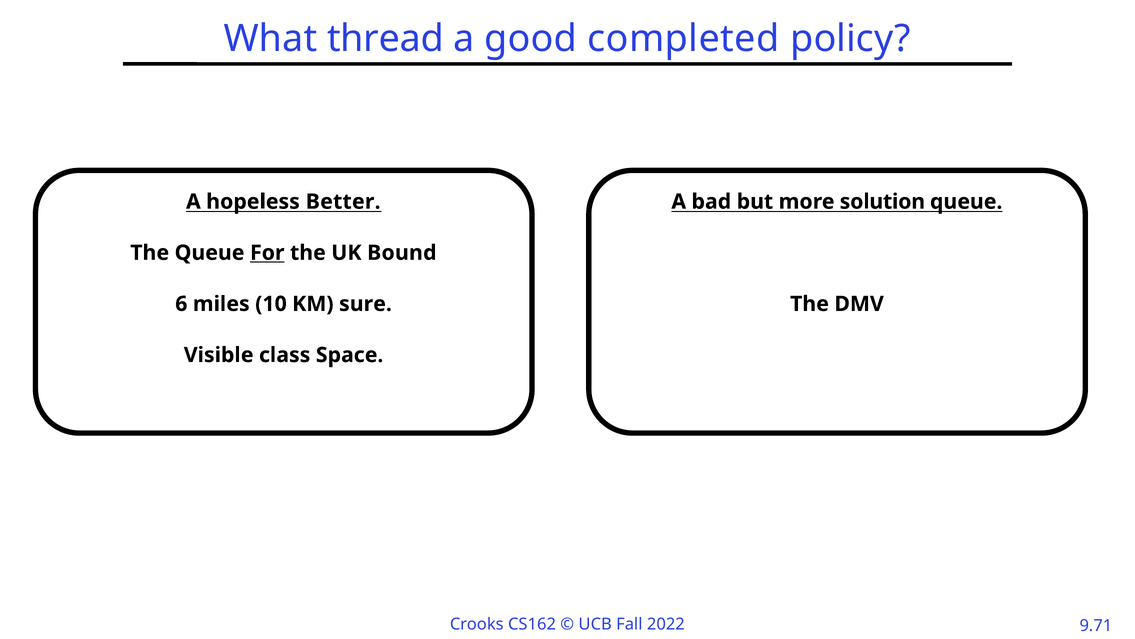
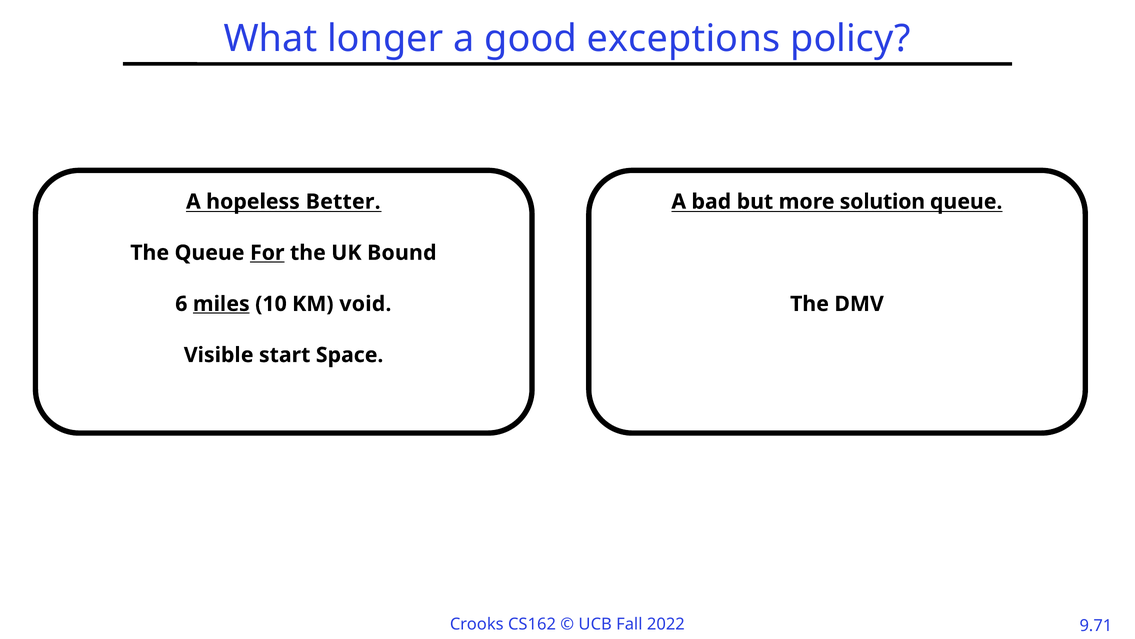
thread: thread -> longer (385, 39)
completed: completed -> exceptions (683, 39)
miles underline: none -> present (221, 304)
sure: sure -> void (365, 304)
class: class -> start (285, 355)
